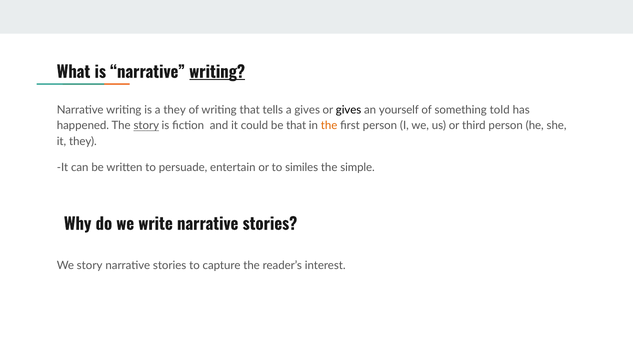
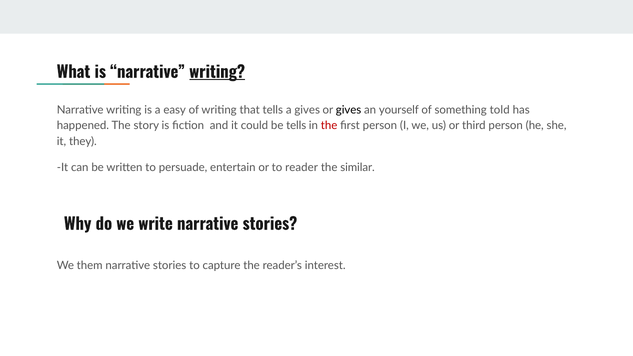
a they: they -> easy (175, 110)
story underline: present -> none (146, 126)
be that: that -> tells (296, 126)
the colour: orange -> red (329, 126)
similes: similes -> reader (302, 168)
simple: simple -> similar (358, 168)
We story: story -> them (90, 266)
